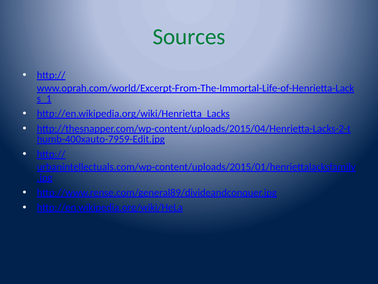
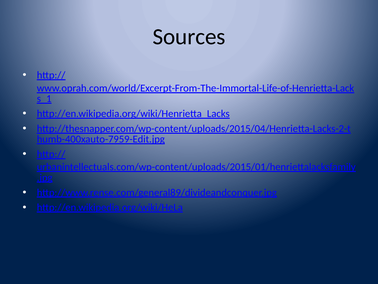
Sources colour: green -> black (189, 37)
